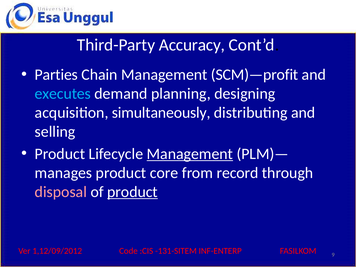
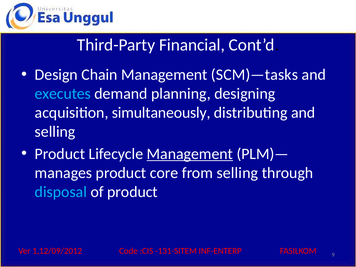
Accuracy: Accuracy -> Financial (192, 45)
Parties: Parties -> Design (56, 75)
SCM)—profit: SCM)—profit -> SCM)—tasks (254, 75)
from record: record -> selling (237, 173)
disposal colour: pink -> light blue (61, 192)
product underline: present -> none (132, 192)
